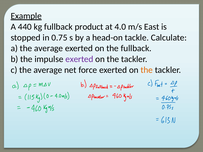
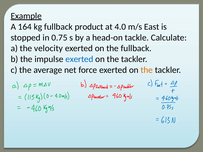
440: 440 -> 164 (25, 27)
a the average: average -> velocity (49, 48)
exerted colour: purple -> blue (79, 59)
